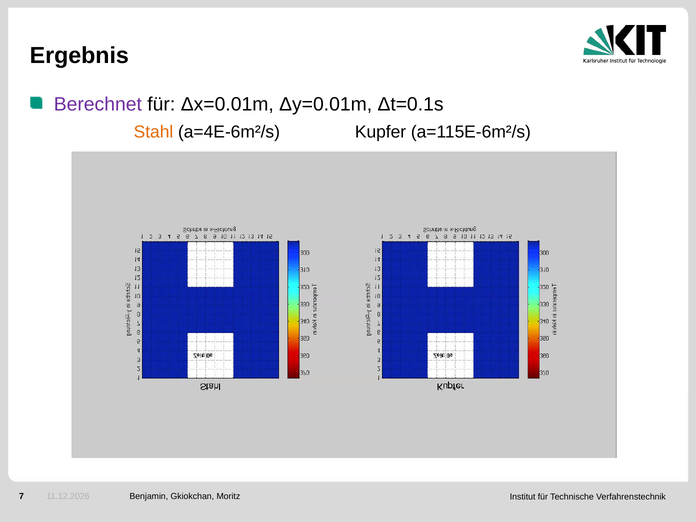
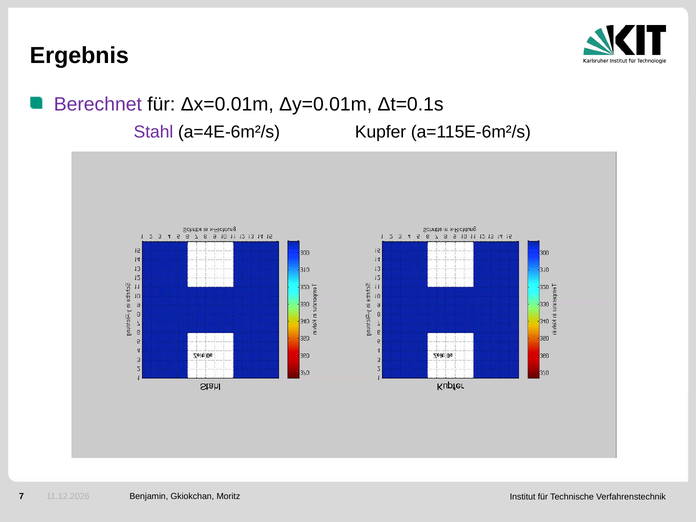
Stahl colour: orange -> purple (153, 132)
